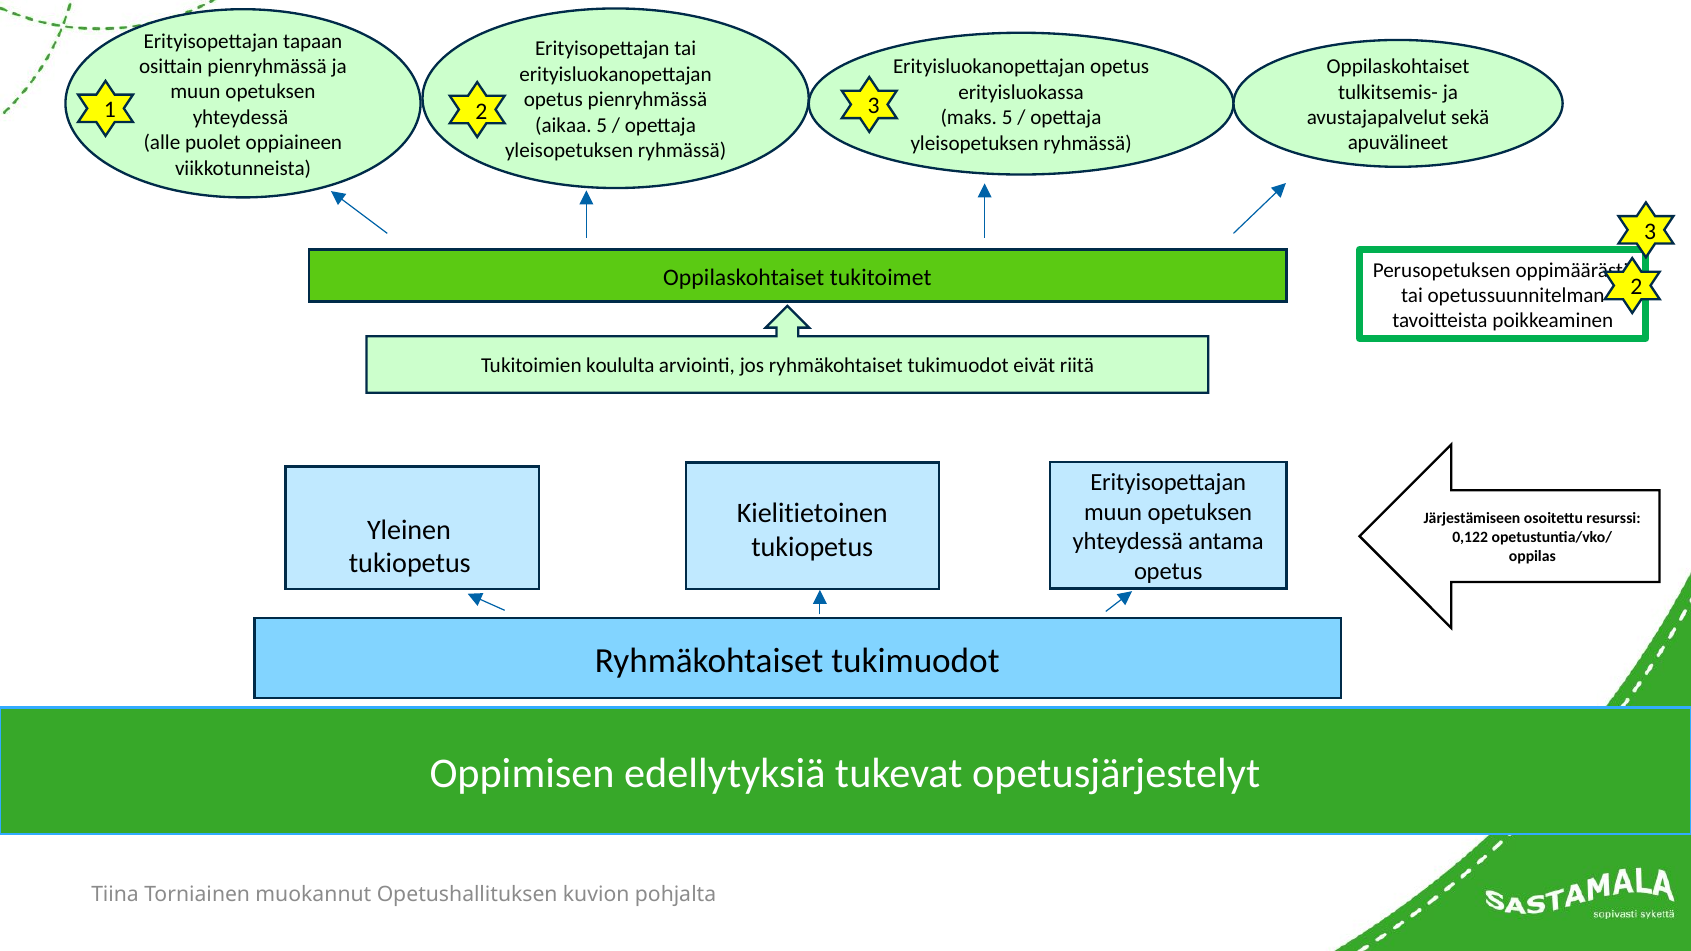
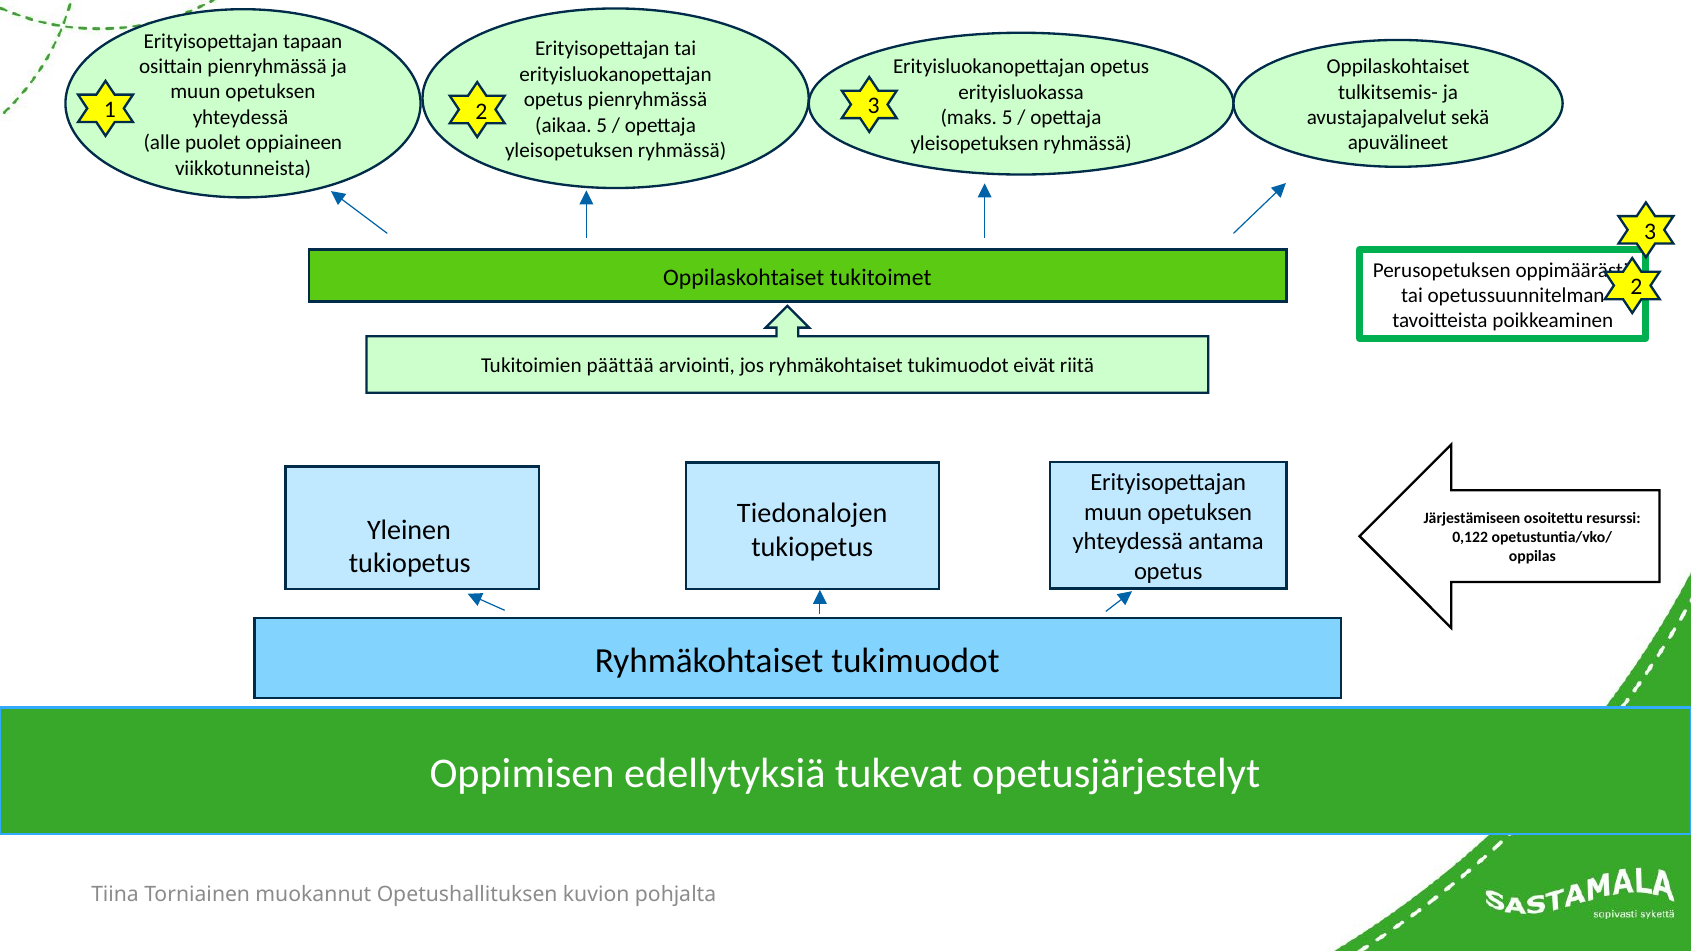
koululta: koululta -> päättää (620, 366)
Kielitietoinen: Kielitietoinen -> Tiedonalojen (812, 514)
